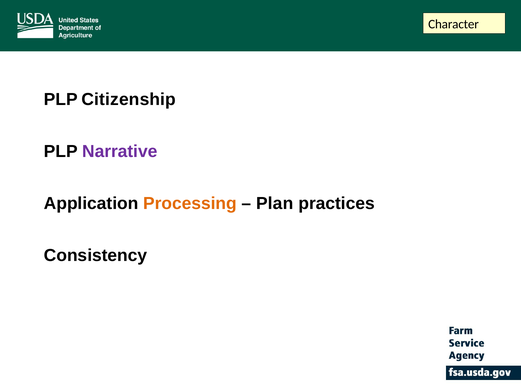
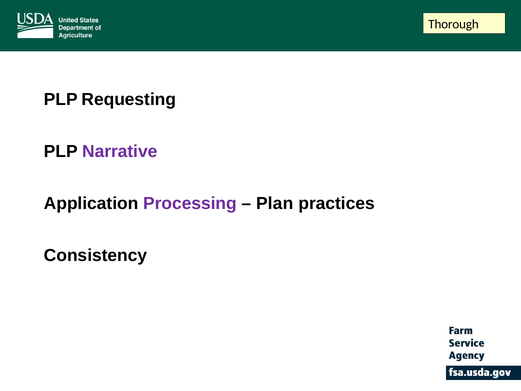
Character: Character -> Thorough (454, 24)
Citizenship: Citizenship -> Requesting (129, 99)
Processing colour: orange -> purple (190, 203)
